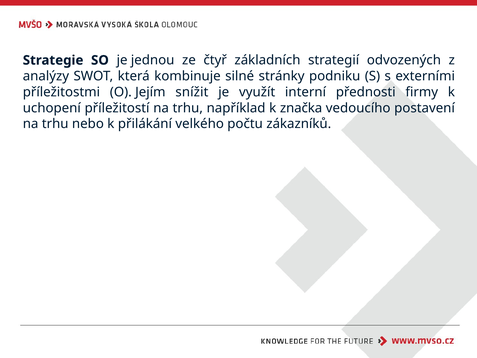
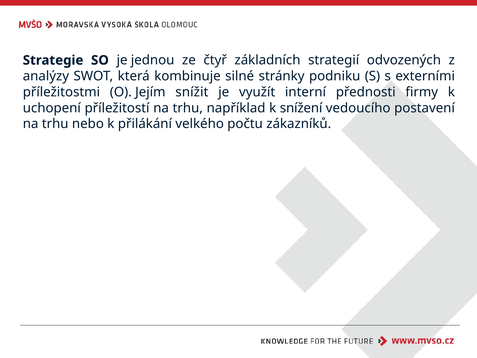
značka: značka -> snížení (301, 108)
